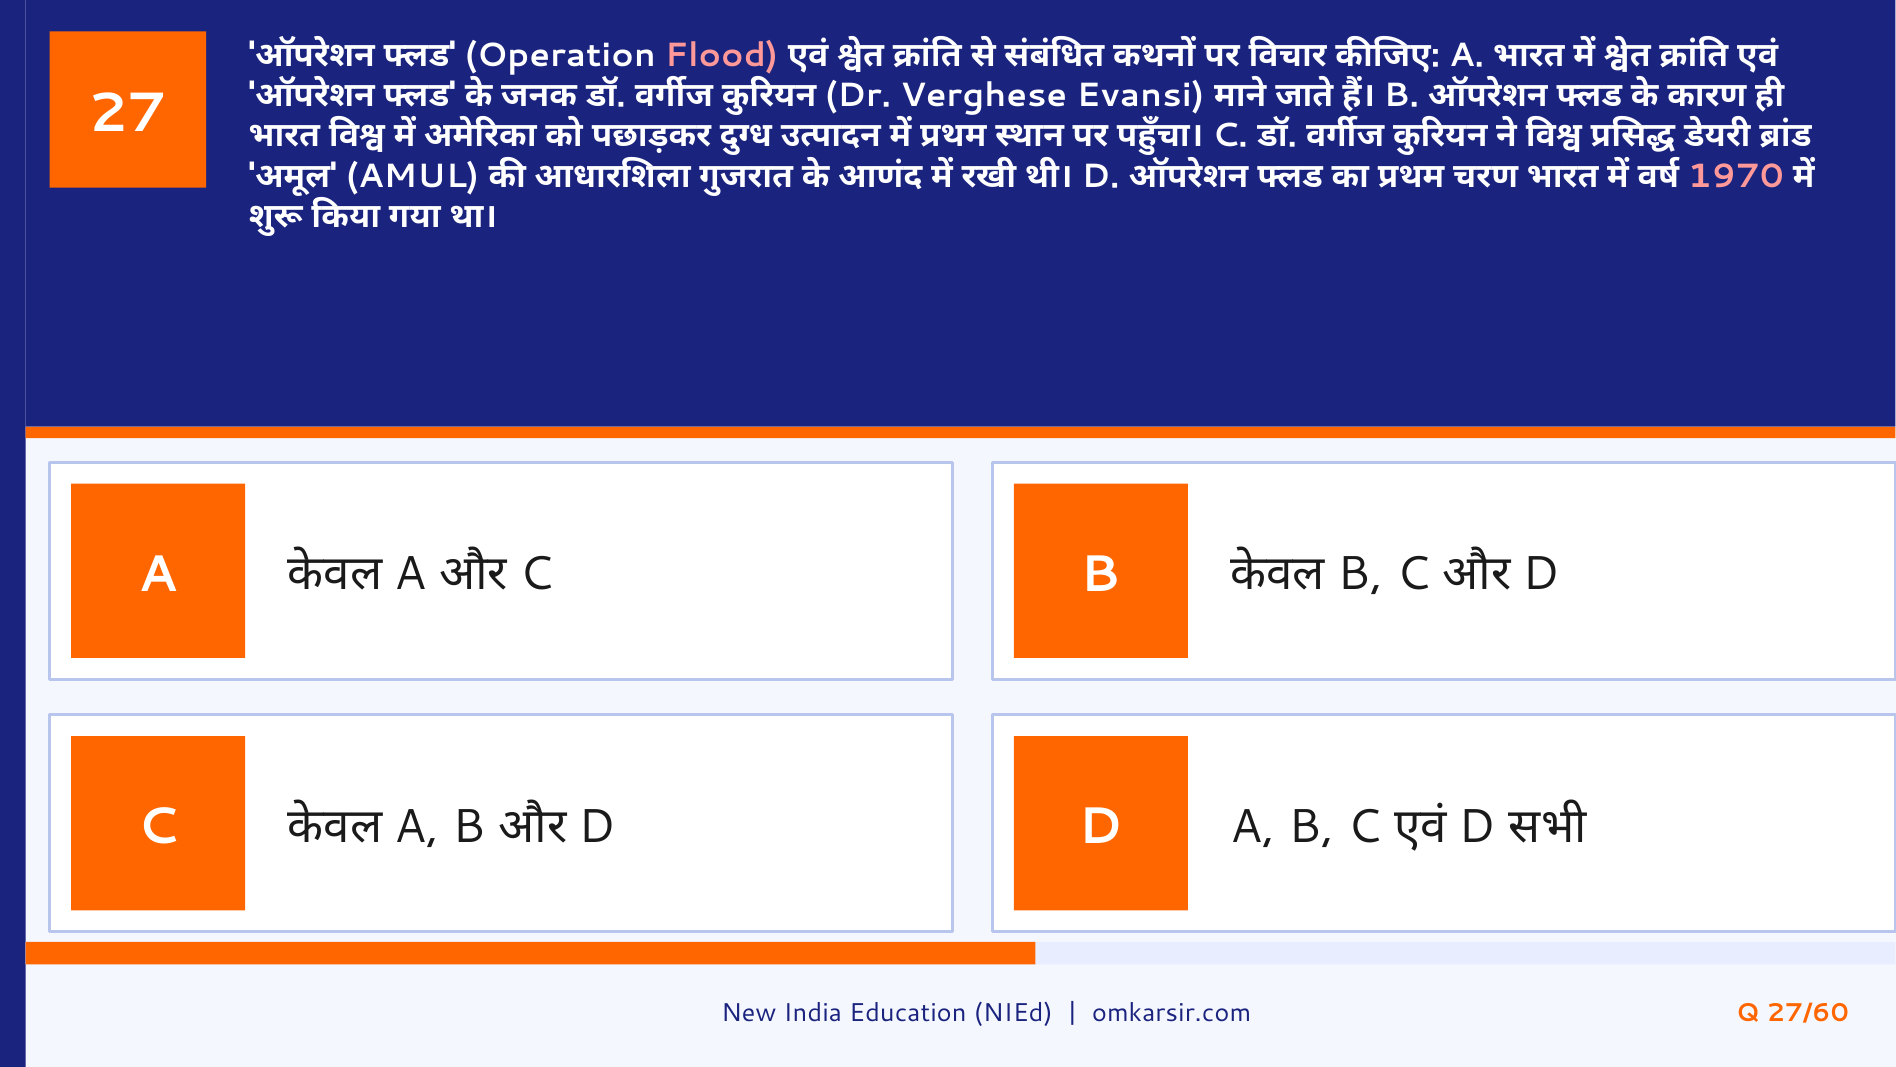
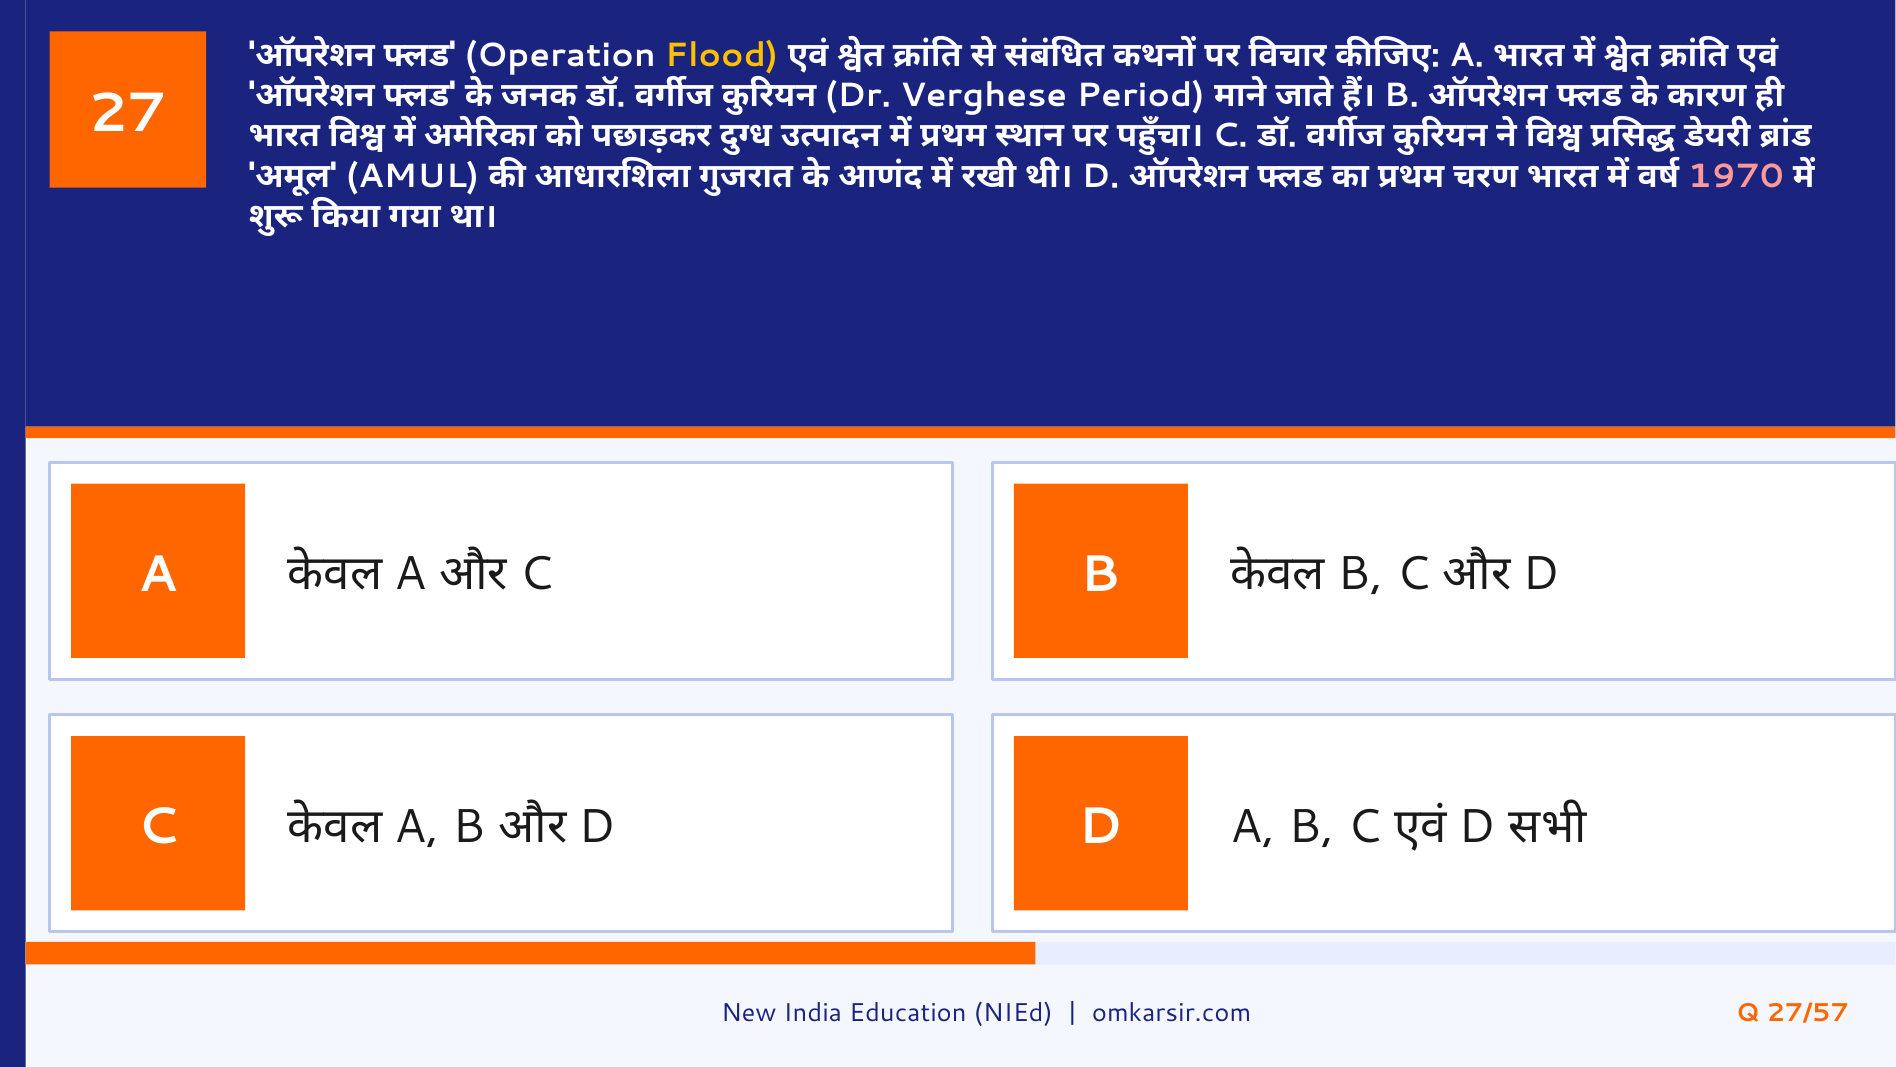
Flood colour: pink -> yellow (722, 55)
Evansi: Evansi -> Period (1141, 95)
27/60: 27/60 -> 27/57 (1808, 1013)
